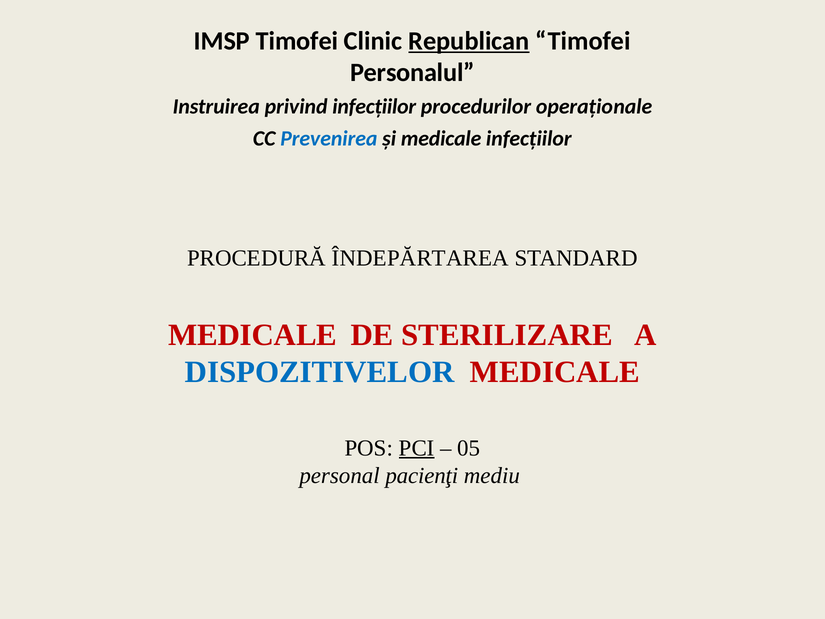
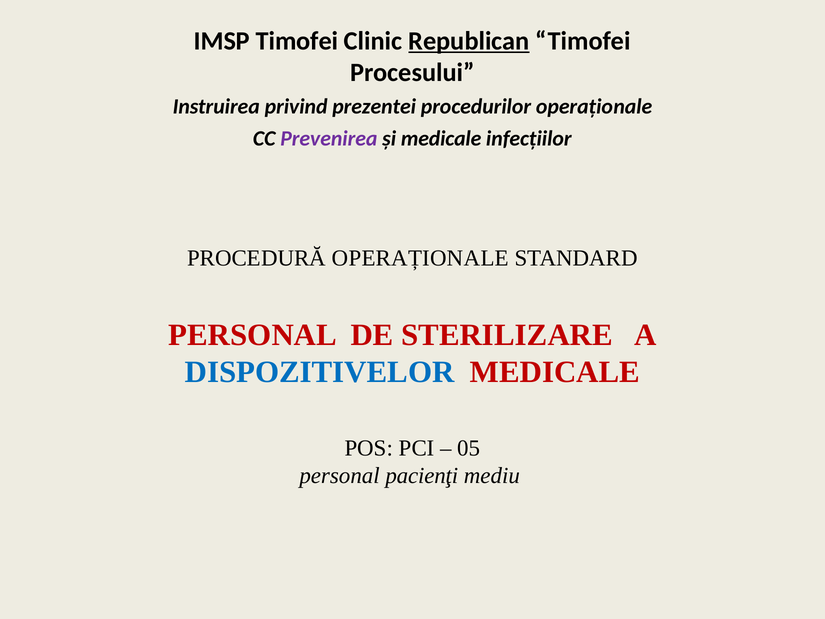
Personalul: Personalul -> Procesului (412, 73)
privind infecțiilor: infecțiilor -> prezentei (374, 107)
Prevenirea colour: blue -> purple (329, 138)
PROCEDURĂ ÎNDEPĂRTAREA: ÎNDEPĂRTAREA -> OPERAȚIONALE (420, 258)
MEDICALE: MEDICALE -> PERSONAL (253, 335)
PCI underline: present -> none (417, 448)
